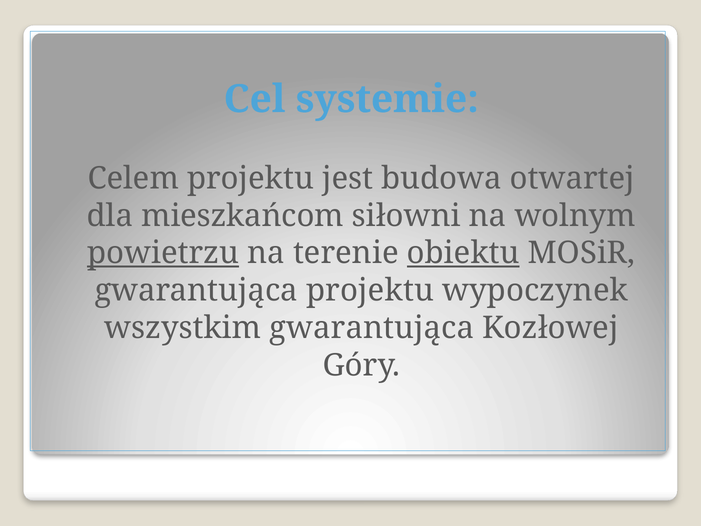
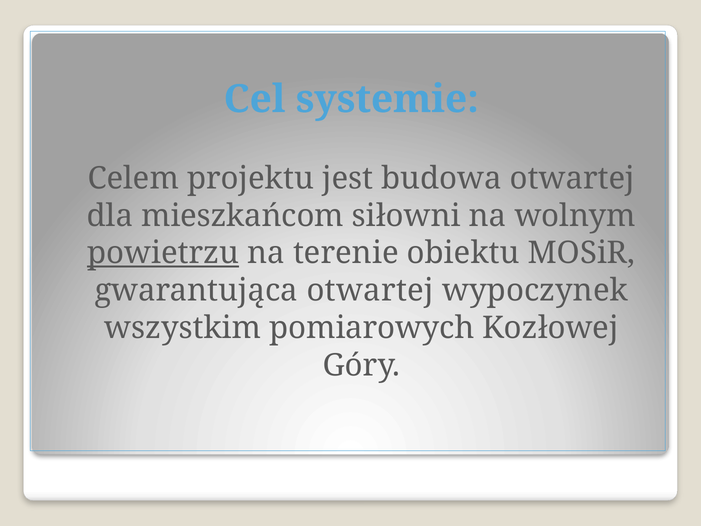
obiektu underline: present -> none (463, 253)
gwarantująca projektu: projektu -> otwartej (370, 290)
wszystkim gwarantująca: gwarantująca -> pomiarowych (372, 328)
